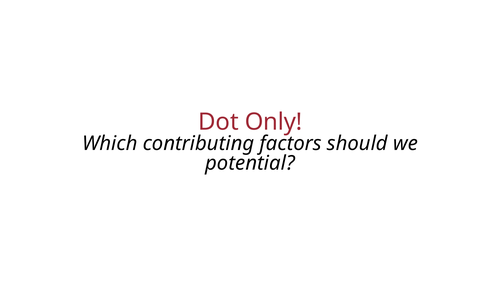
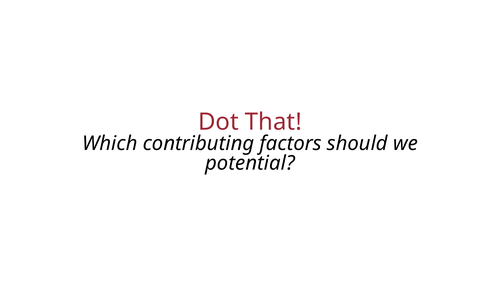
Only: Only -> That (273, 122)
